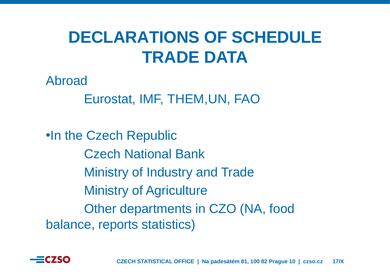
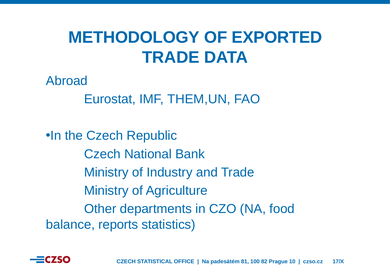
DECLARATIONS: DECLARATIONS -> METHODOLOGY (134, 37)
SCHEDULE: SCHEDULE -> EXPORTED (277, 37)
